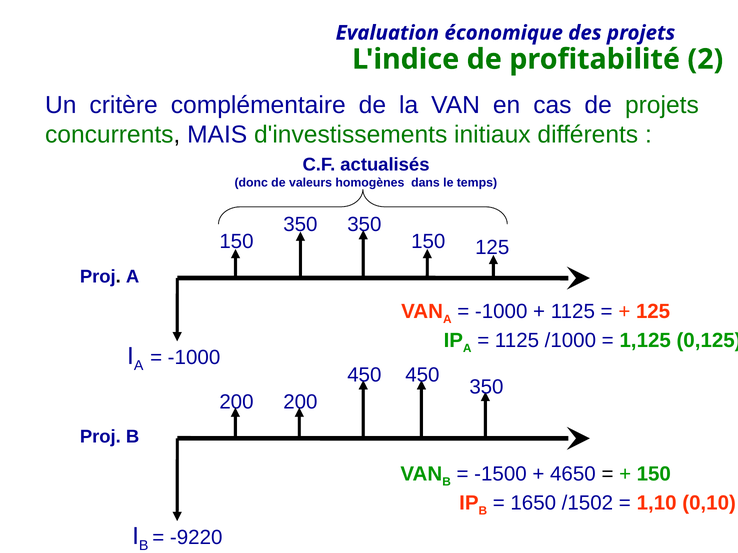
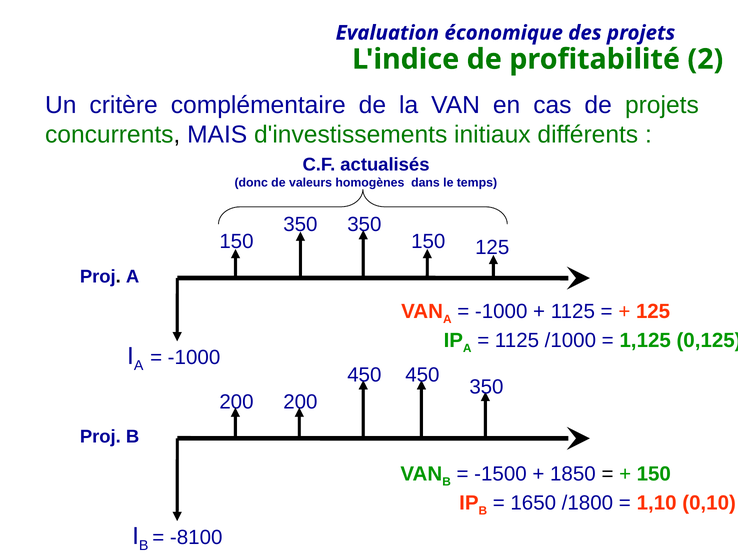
4650: 4650 -> 1850 (573, 474)
/1502: /1502 -> /1800 (587, 503)
-9220: -9220 -> -8100 (196, 538)
